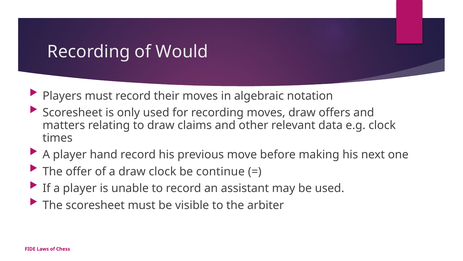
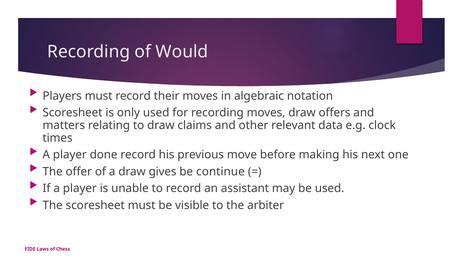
hand: hand -> done (104, 154)
draw clock: clock -> gives (163, 171)
